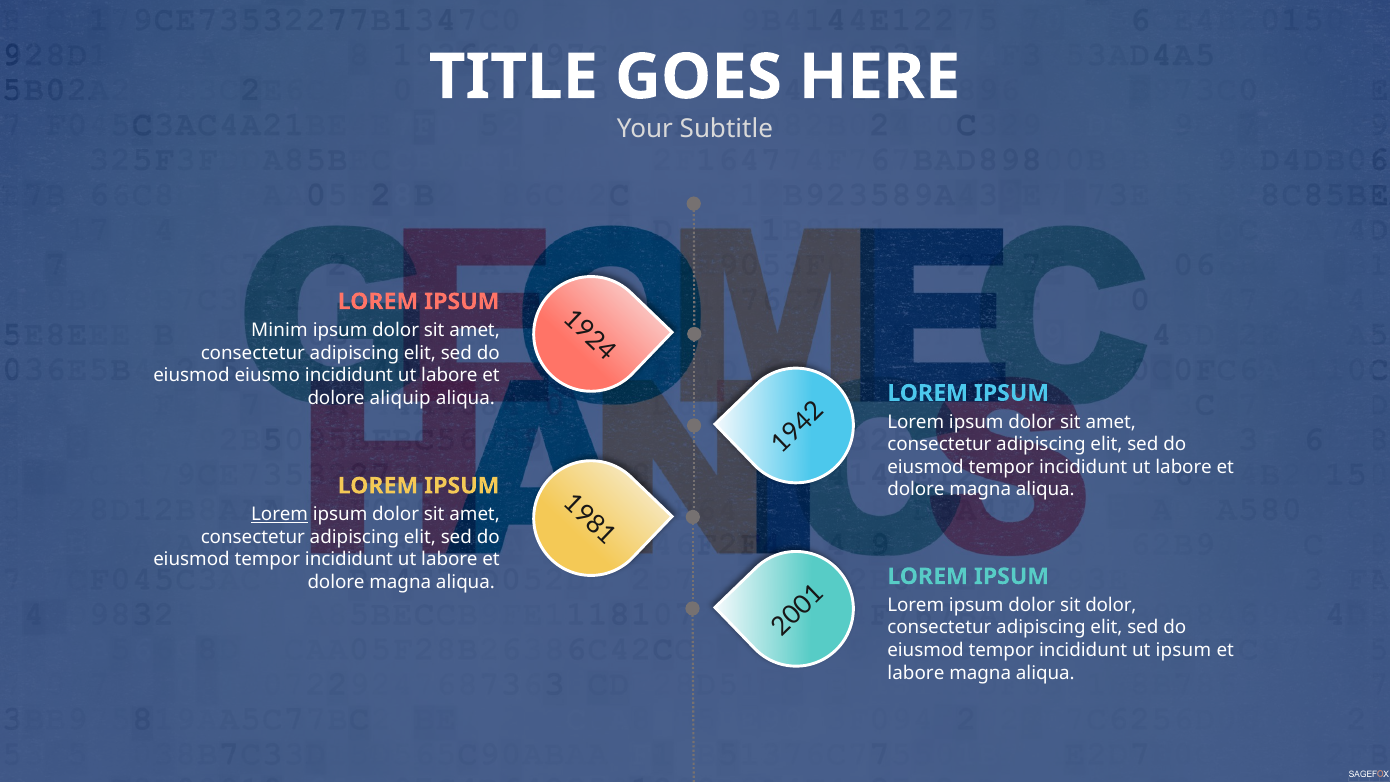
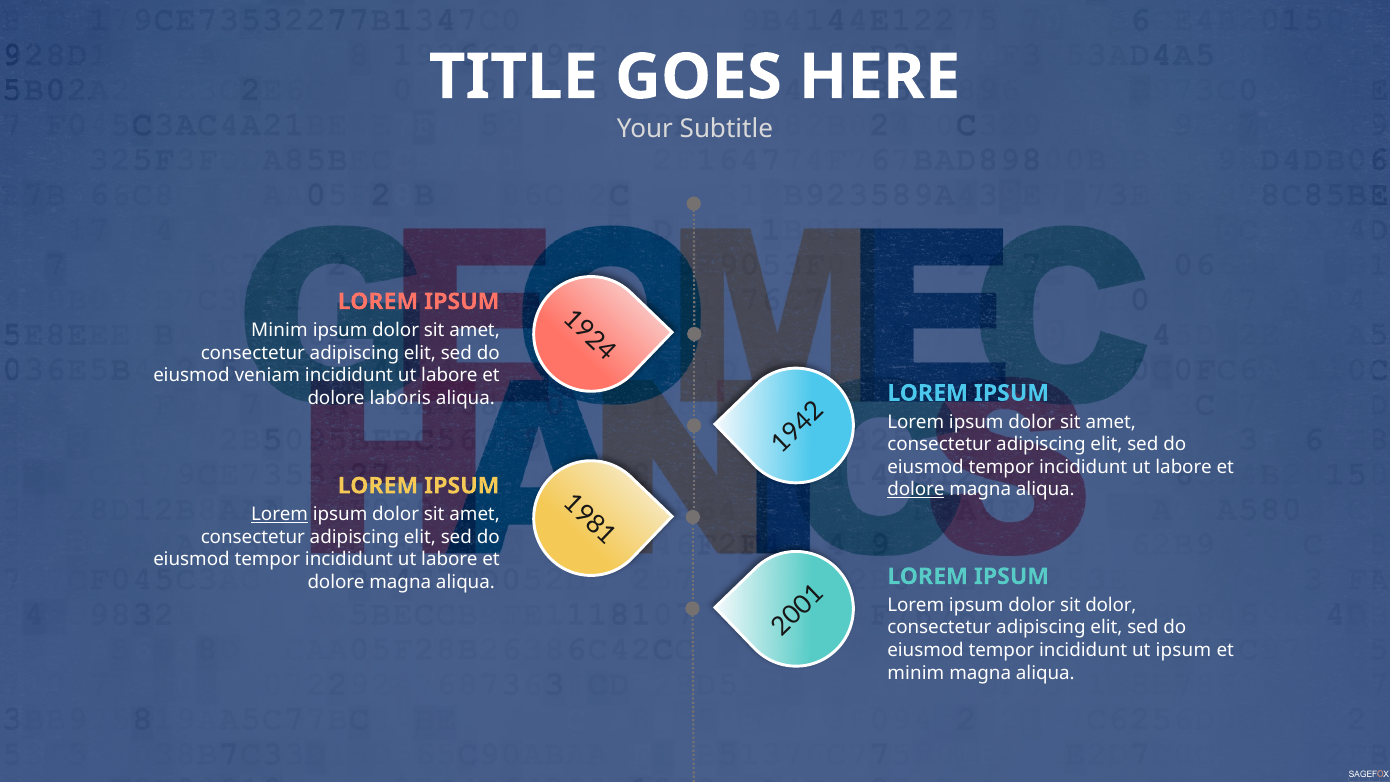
eiusmo: eiusmo -> veniam (267, 375)
aliquip: aliquip -> laboris (400, 398)
dolore underline: none -> present (916, 490)
labore: labore -> minim (916, 673)
